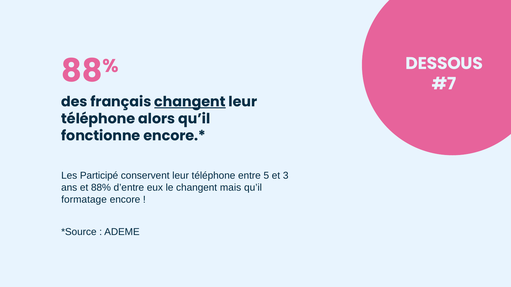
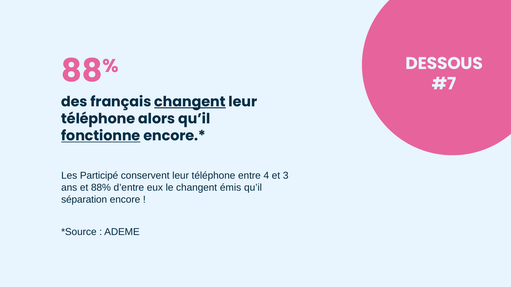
fonctionne underline: none -> present (101, 136)
5: 5 -> 4 (266, 176)
mais: mais -> émis (231, 188)
formatage: formatage -> séparation (84, 200)
